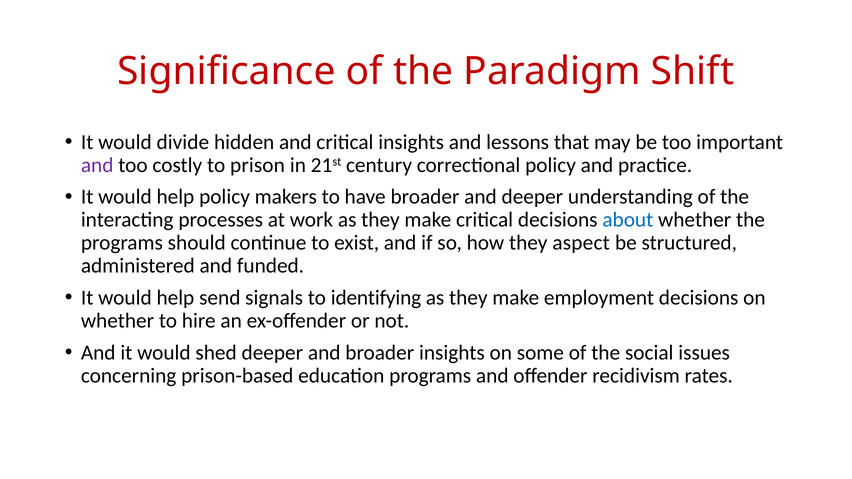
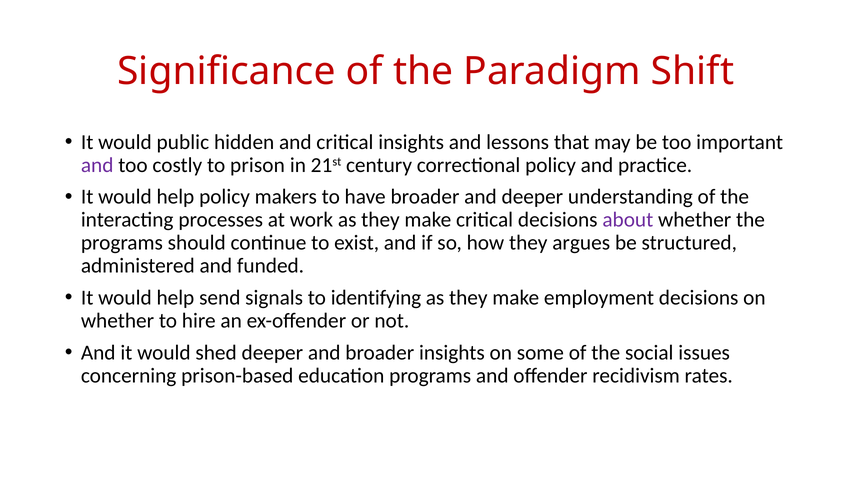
divide: divide -> public (183, 142)
about colour: blue -> purple (628, 220)
aspect: aspect -> argues (581, 243)
